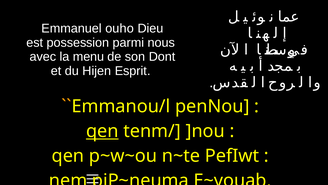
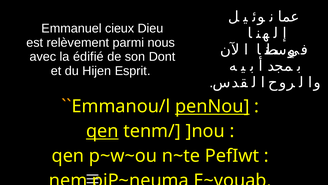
ouho: ouho -> cieux (120, 28)
possession: possession -> relèvement (78, 42)
menu: menu -> édifié (88, 57)
penNou underline: none -> present (212, 106)
